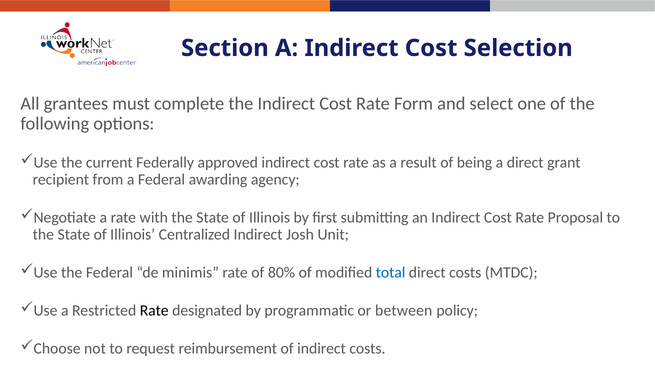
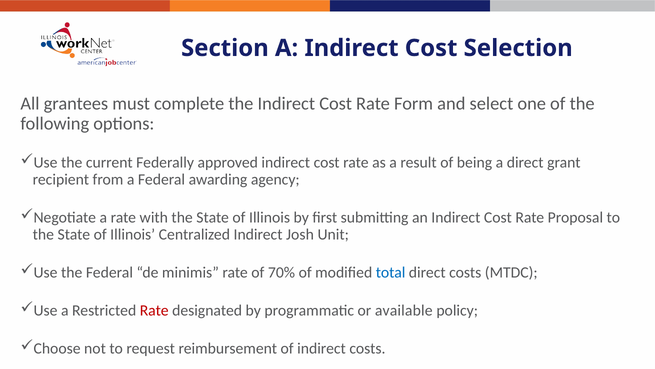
80%: 80% -> 70% (281, 272)
Rate colour: black -> red (154, 310)
between: between -> available (404, 310)
